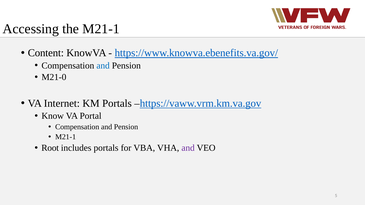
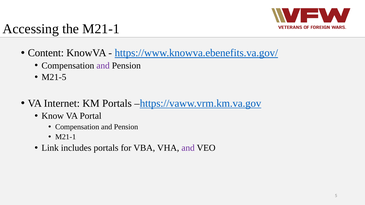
and colour: blue -> purple (103, 66)
M21-0: M21-0 -> M21-5 (54, 77)
Root: Root -> Link (50, 148)
